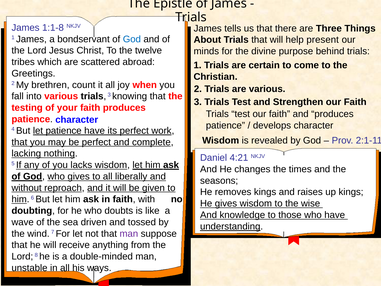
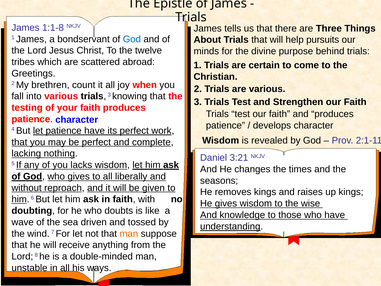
present: present -> pursuits (323, 40)
4:21: 4:21 -> 3:21 (239, 158)
man colour: purple -> orange (129, 233)
